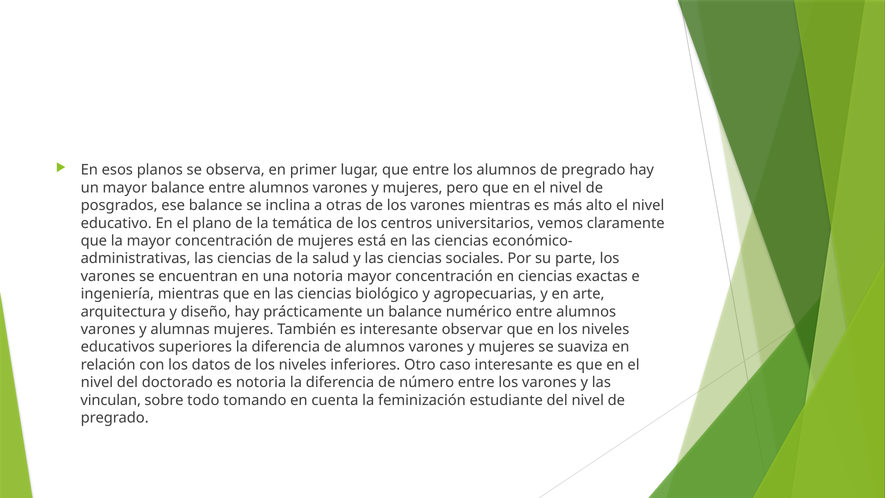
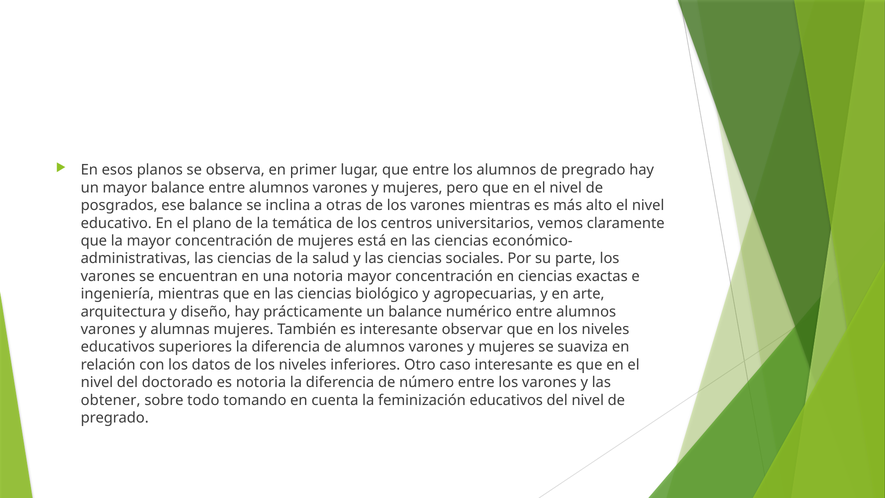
vinculan: vinculan -> obtener (111, 400)
feminización estudiante: estudiante -> educativos (506, 400)
